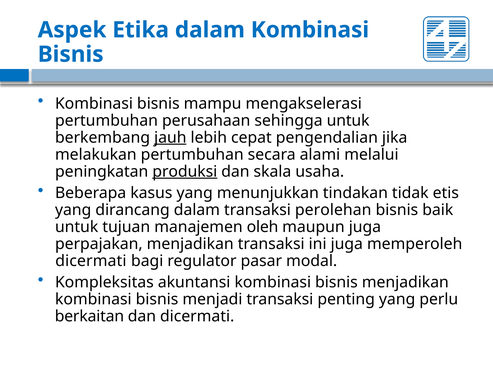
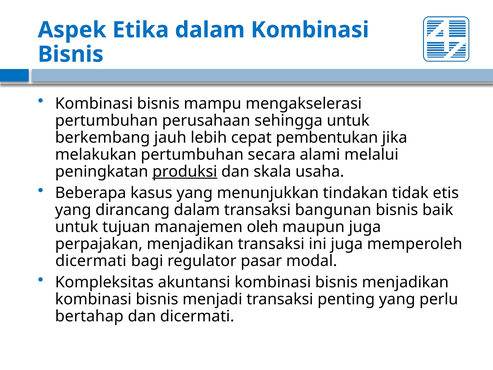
jauh underline: present -> none (170, 137)
pengendalian: pengendalian -> pembentukan (327, 137)
perolehan: perolehan -> bangunan (333, 210)
berkaitan: berkaitan -> bertahap (89, 316)
